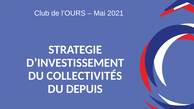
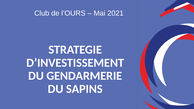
COLLECTIVITÉS: COLLECTIVITÉS -> GENDARMERIE (84, 76)
DEPUIS: DEPUIS -> SAPINS (84, 89)
